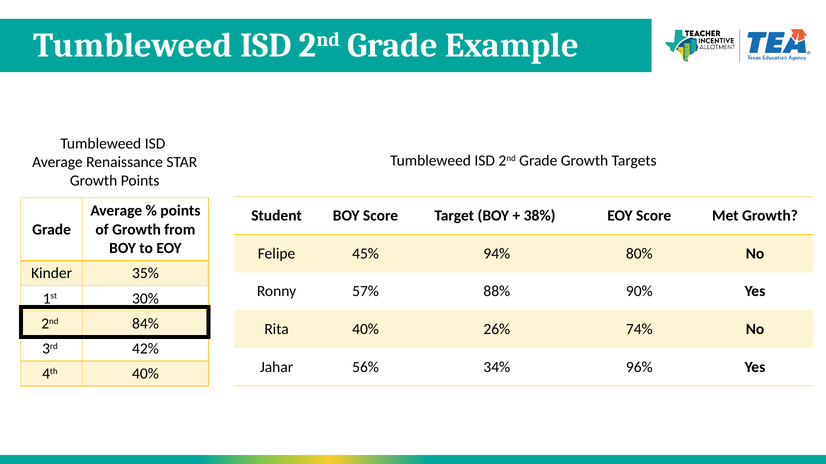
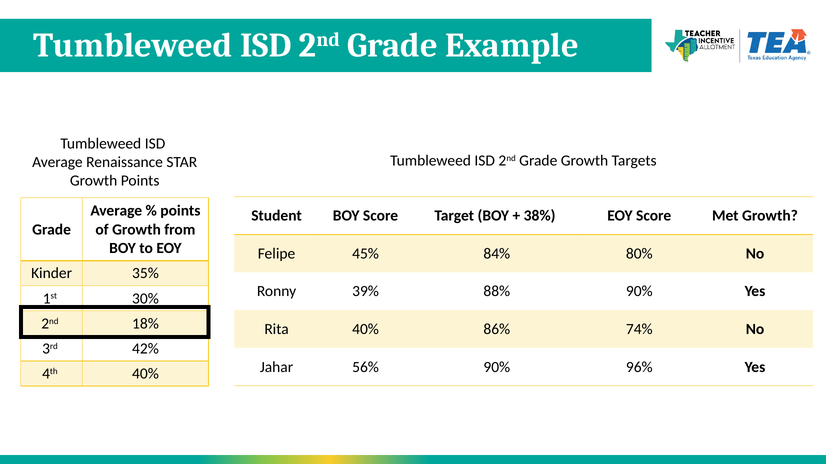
94%: 94% -> 84% (497, 254)
57%: 57% -> 39% (366, 292)
84%: 84% -> 18% (145, 324)
26%: 26% -> 86% (497, 330)
56% 34%: 34% -> 90% (497, 367)
